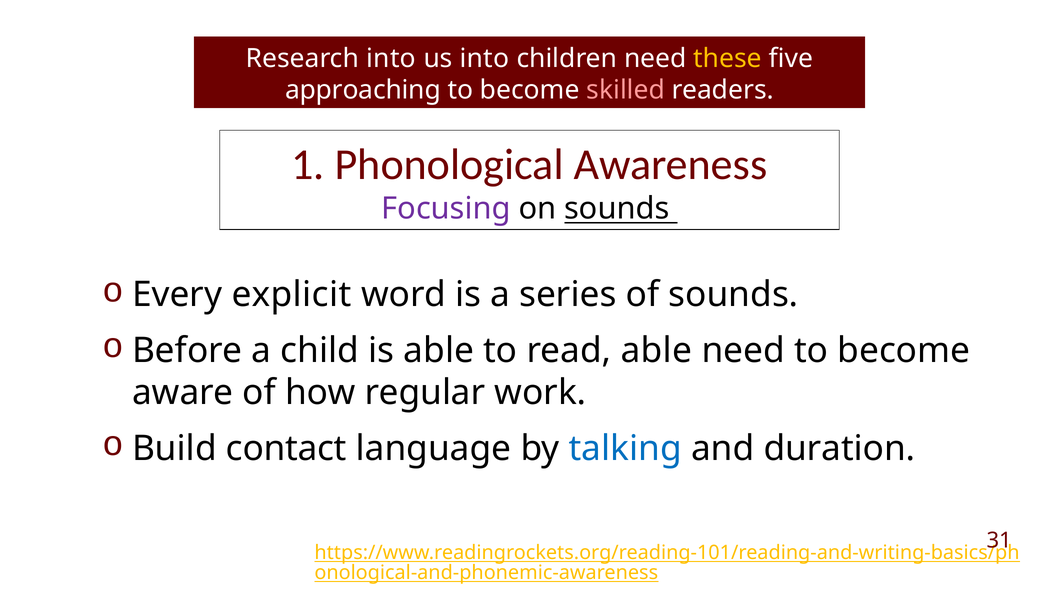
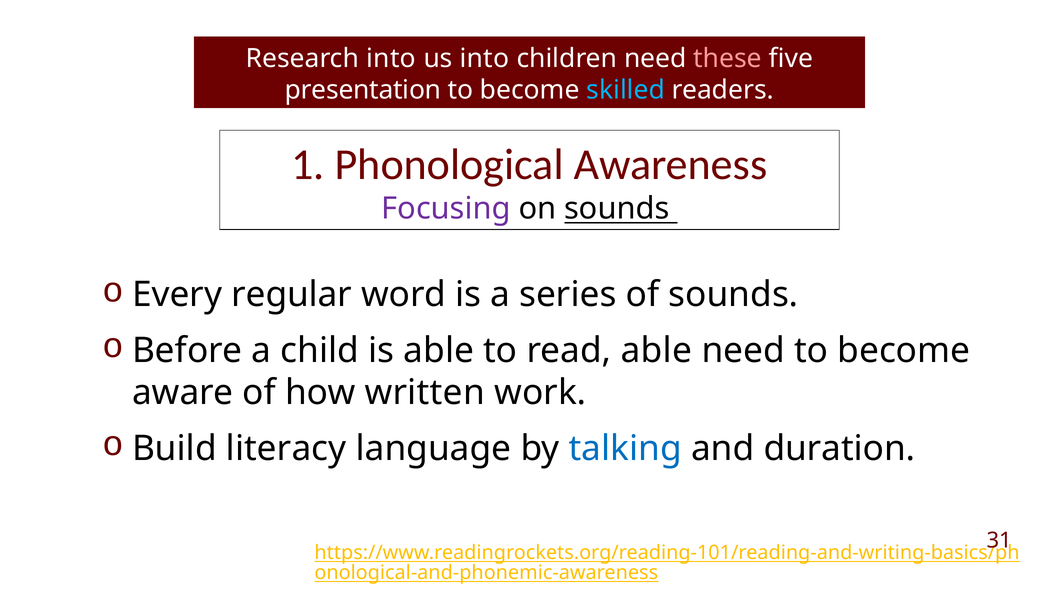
these colour: yellow -> pink (728, 58)
approaching: approaching -> presentation (363, 90)
skilled colour: pink -> light blue (626, 90)
explicit: explicit -> regular (292, 295)
regular: regular -> written (425, 393)
contact: contact -> literacy (286, 448)
